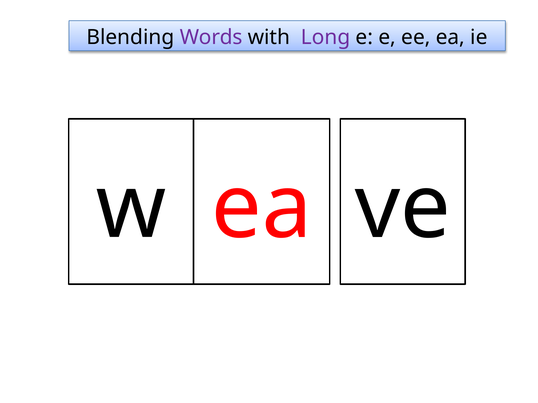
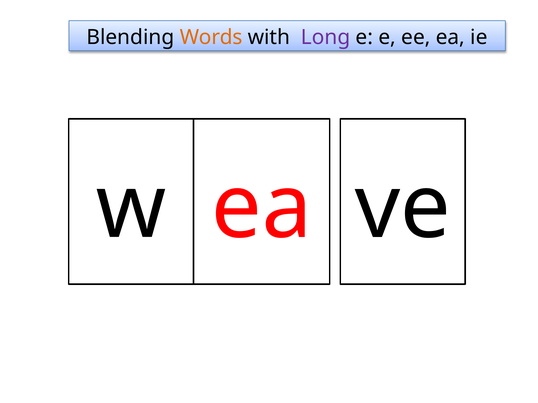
Words colour: purple -> orange (211, 37)
